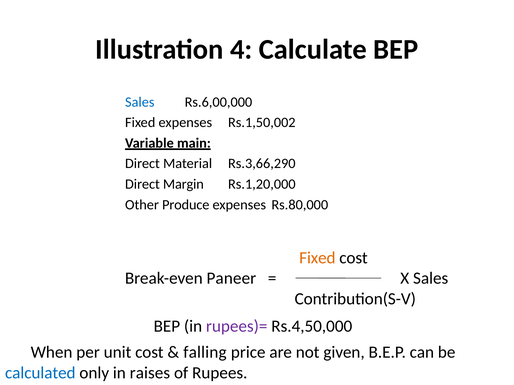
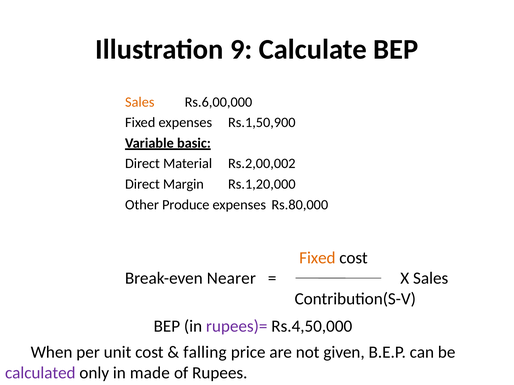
4: 4 -> 9 (241, 50)
Sales colour: blue -> orange (140, 102)
Rs.1,50,002: Rs.1,50,002 -> Rs.1,50,900 (262, 123)
main: main -> basic (194, 143)
Rs.3,66,290: Rs.3,66,290 -> Rs.2,00,002 (262, 164)
Paneer: Paneer -> Nearer (231, 279)
calculated colour: blue -> purple (40, 373)
raises: raises -> made (150, 373)
